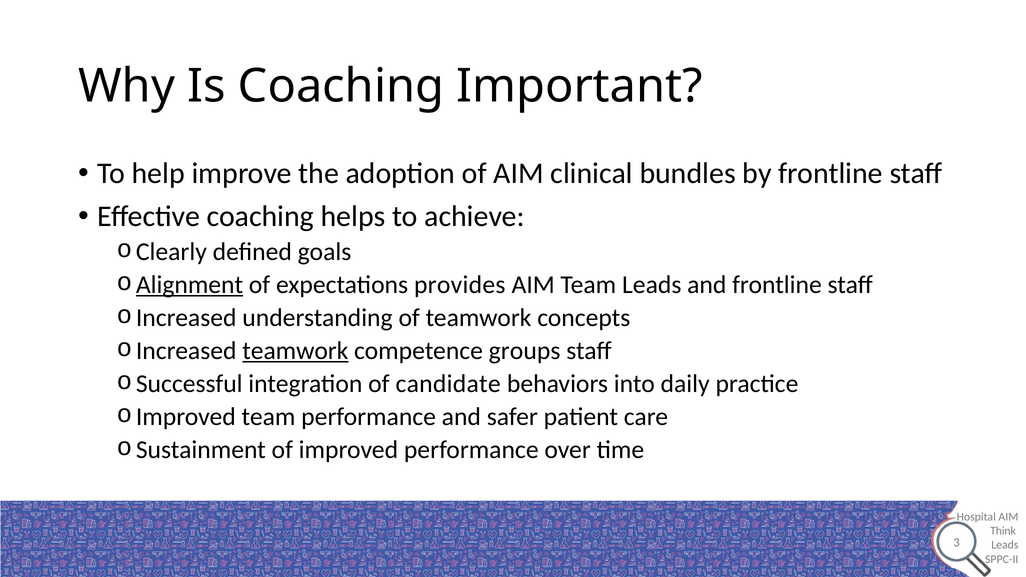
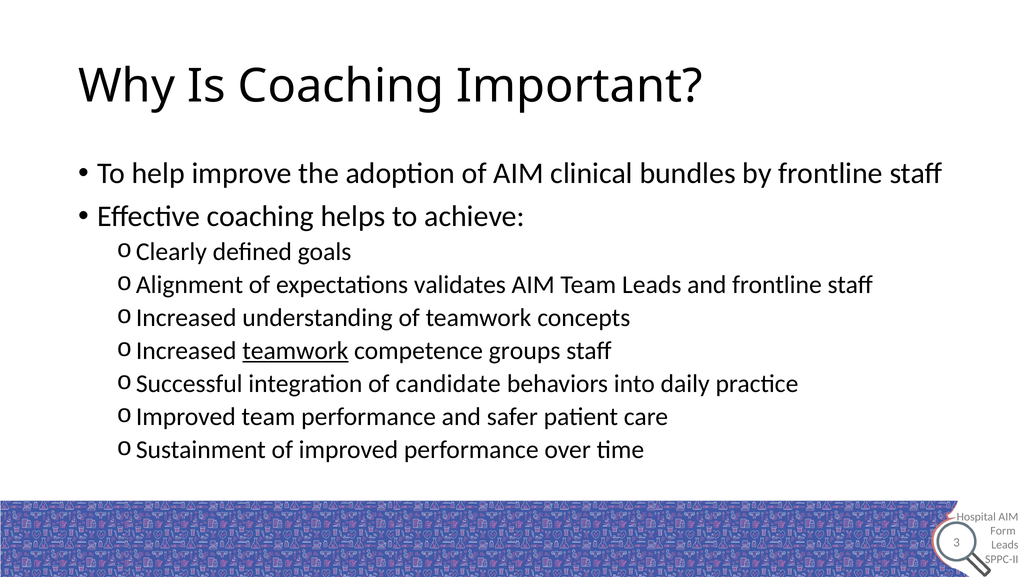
Alignment underline: present -> none (190, 285)
provides: provides -> validates (460, 285)
Think: Think -> Form (1003, 531)
